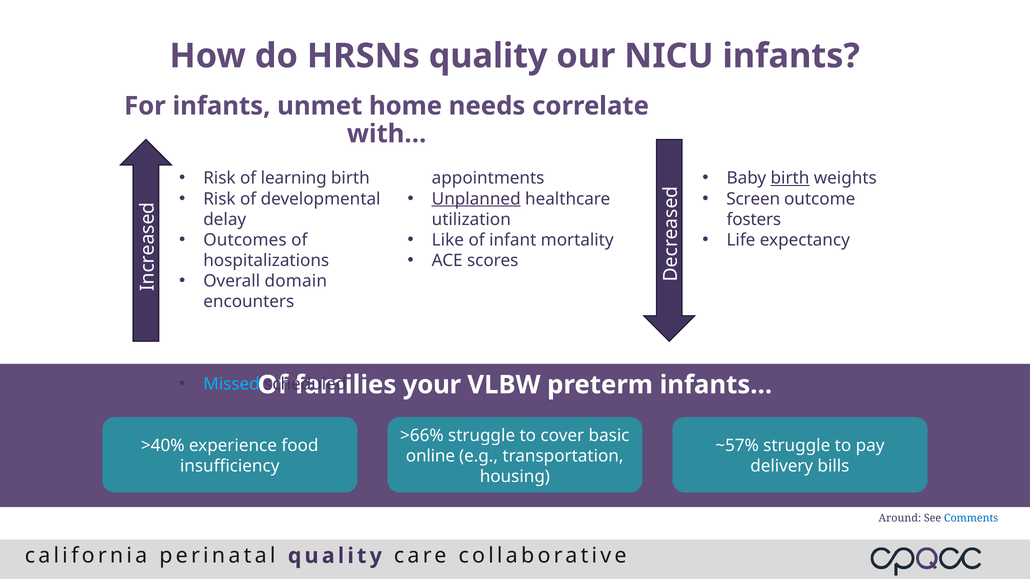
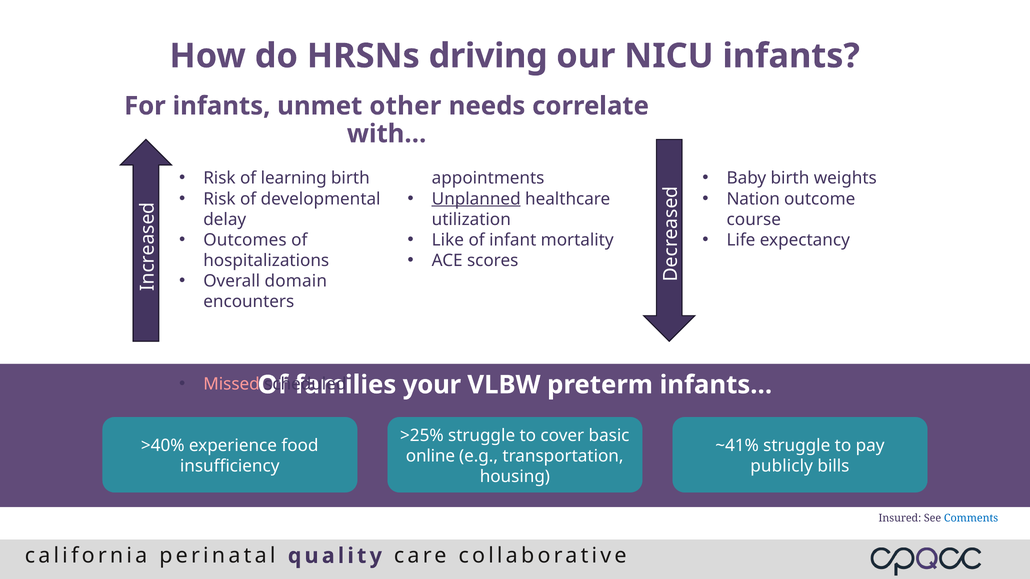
HRSNs quality: quality -> driving (488, 56)
home: home -> other (405, 106)
birth underline: present -> none (790, 178)
Screen: Screen -> Nation (753, 199)
fosters: fosters -> course (754, 220)
Missed colour: light blue -> pink (232, 384)
>66%: >66% -> >25% (422, 436)
~57%: ~57% -> ~41% (737, 446)
delivery: delivery -> publicly (782, 467)
Around: Around -> Insured (900, 518)
